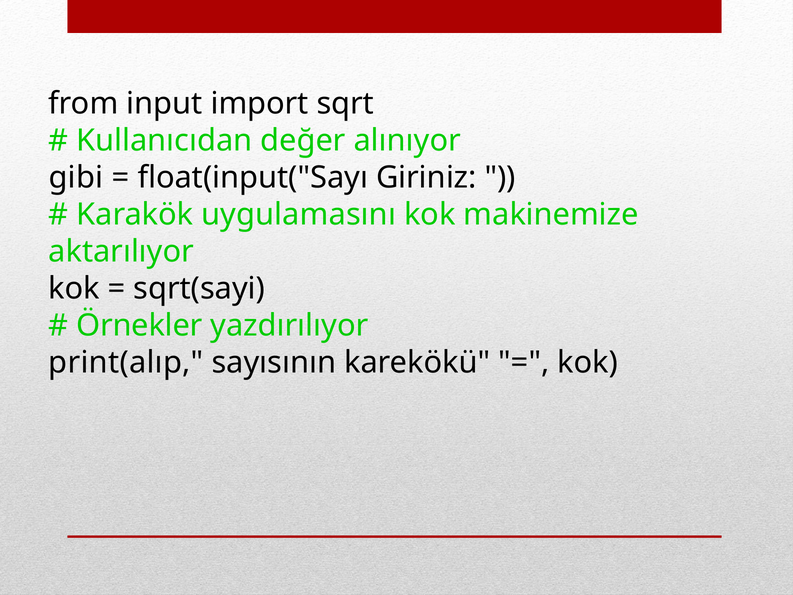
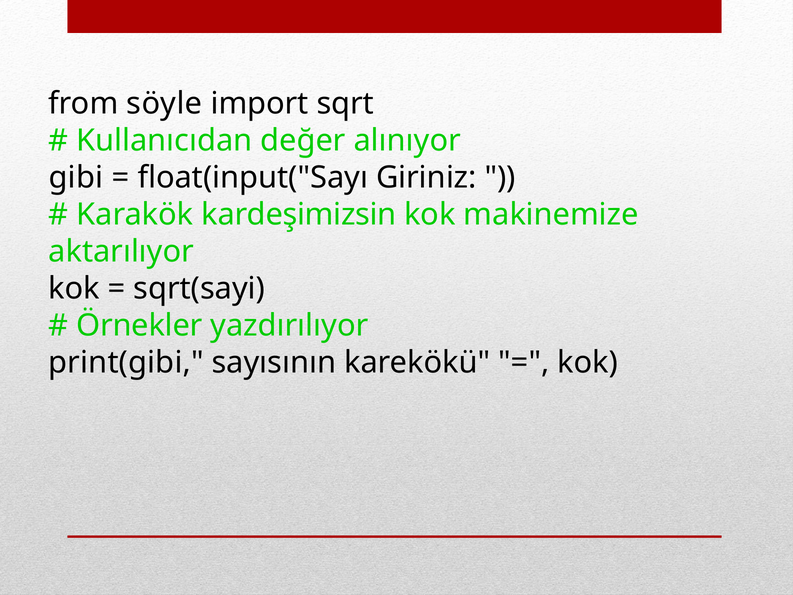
input: input -> söyle (164, 103)
uygulamasını: uygulamasını -> kardeşimizsin (299, 214)
print(alıp: print(alıp -> print(gibi (126, 363)
